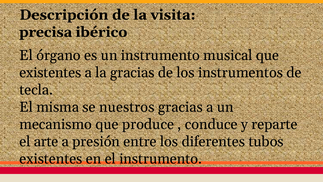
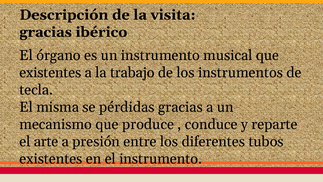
precisa: precisa -> gracias (46, 32)
la gracias: gracias -> trabajo (132, 72)
nuestros: nuestros -> pérdidas (127, 107)
